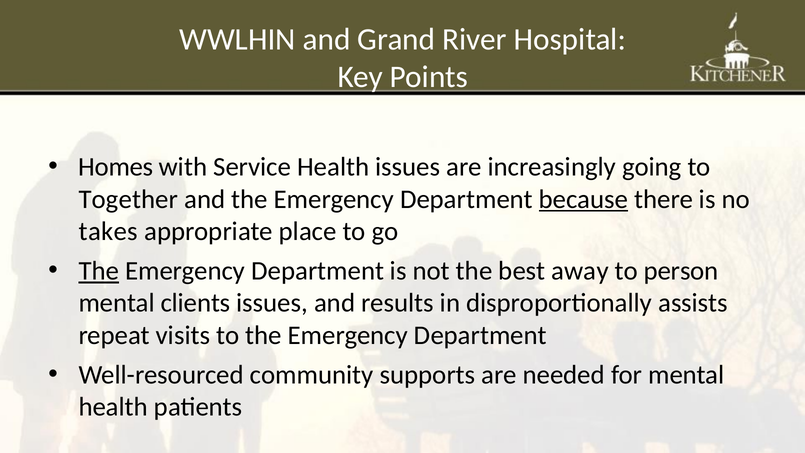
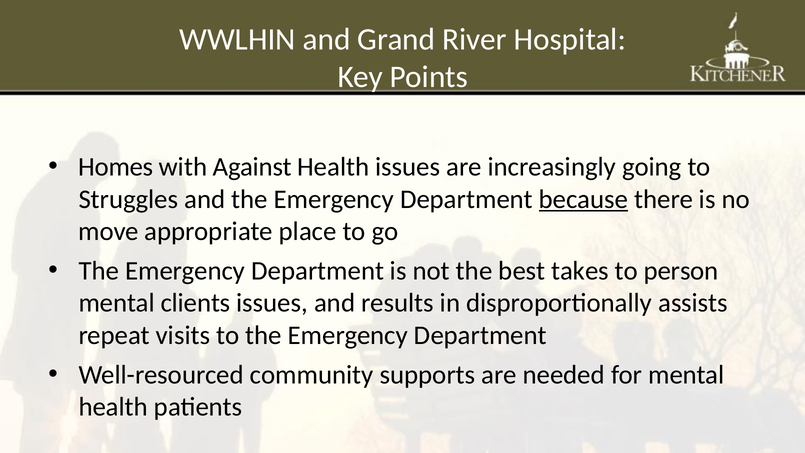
Service: Service -> Against (252, 167)
Together: Together -> Struggles (128, 199)
takes: takes -> move (109, 231)
The underline: present -> none (99, 271)
away: away -> takes (580, 271)
